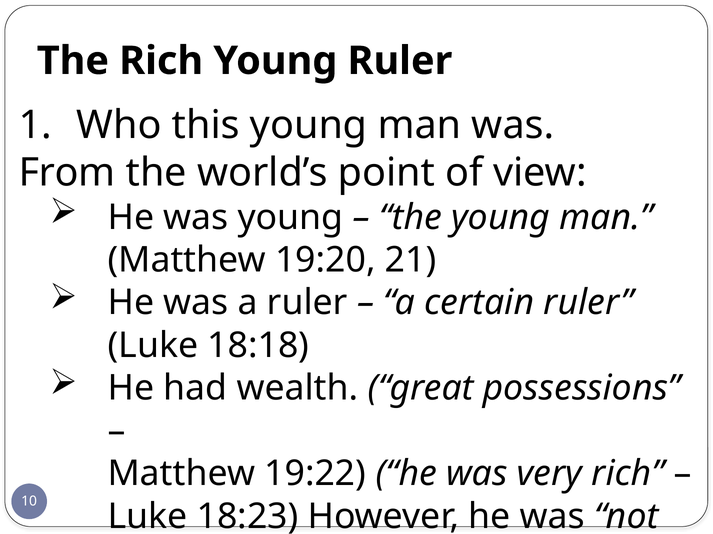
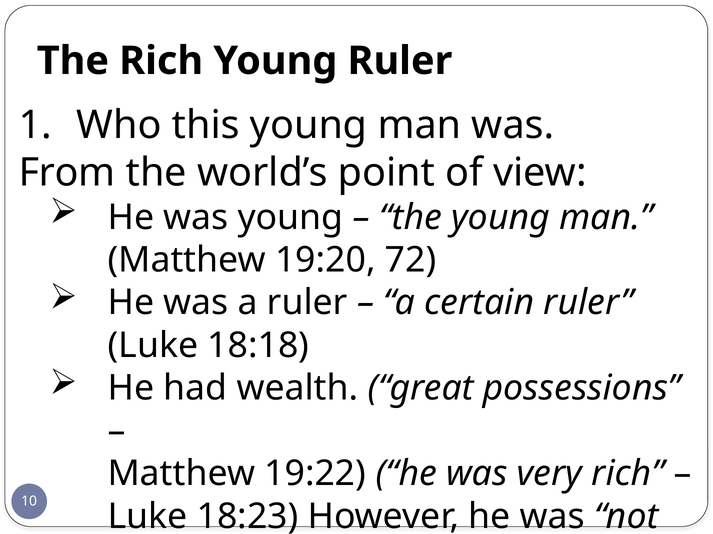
21: 21 -> 72 (411, 260)
